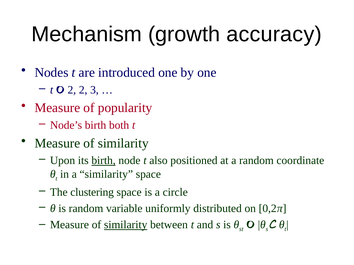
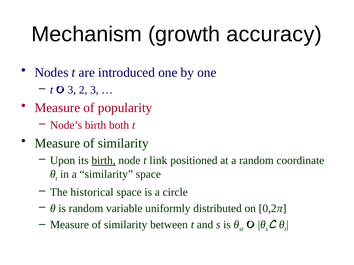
2: 2 -> 3 (72, 90)
also: also -> link (158, 161)
clustering: clustering -> historical (92, 192)
similarity underline: present -> none (126, 225)
